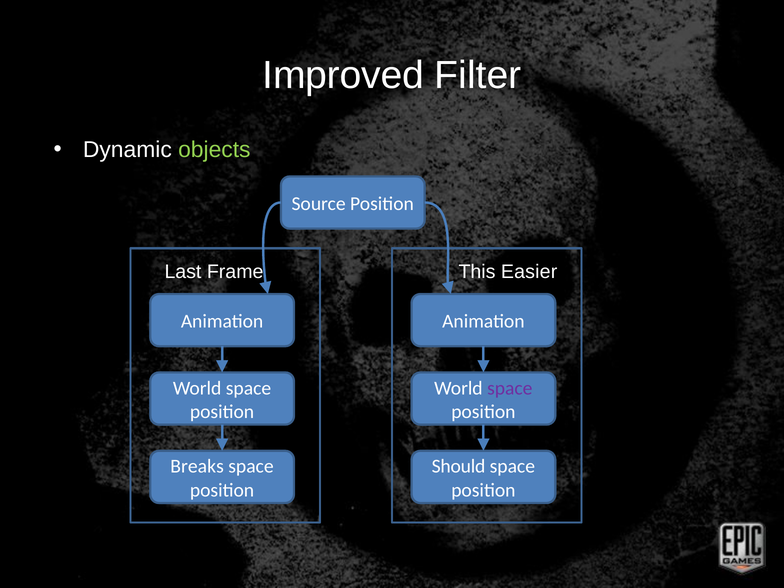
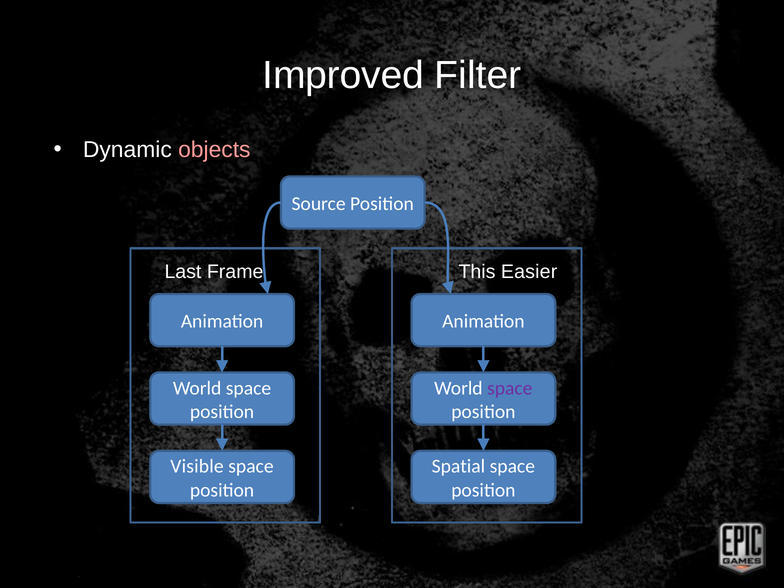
objects colour: light green -> pink (214, 150)
Breaks: Breaks -> Visible (197, 467)
Should: Should -> Spatial (458, 467)
